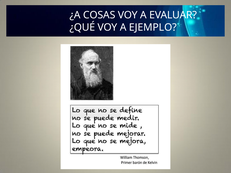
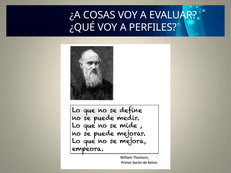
EJEMPLO: EJEMPLO -> PERFILES (153, 27)
